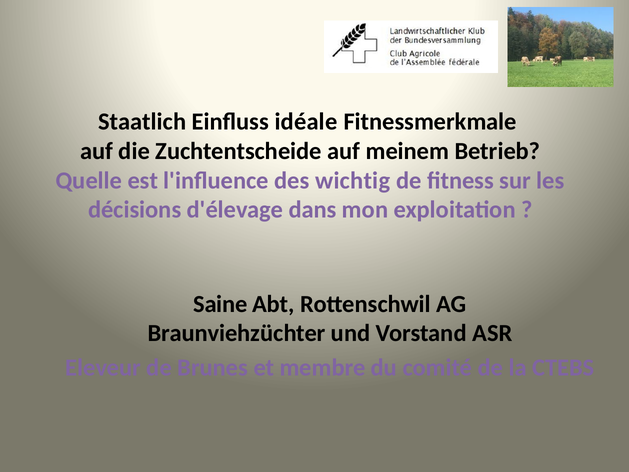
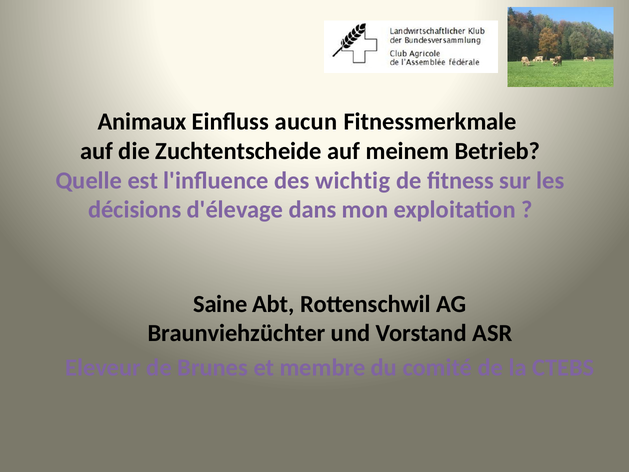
Staatlich: Staatlich -> Animaux (142, 122)
idéale: idéale -> aucun (306, 122)
